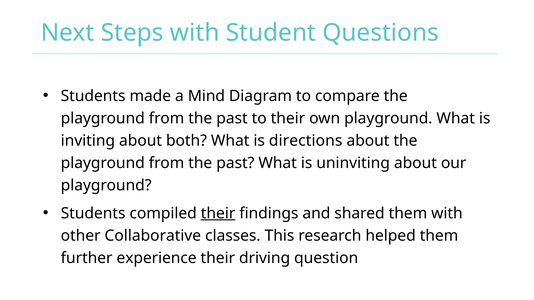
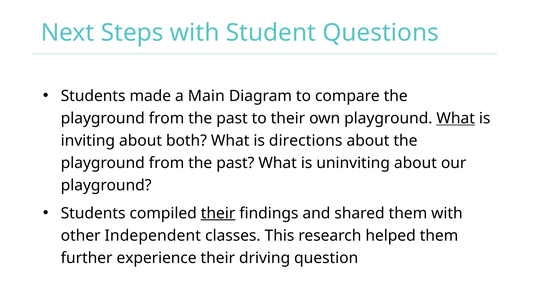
Mind: Mind -> Main (206, 96)
What underline: none -> present (456, 118)
Collaborative: Collaborative -> Independent (153, 236)
